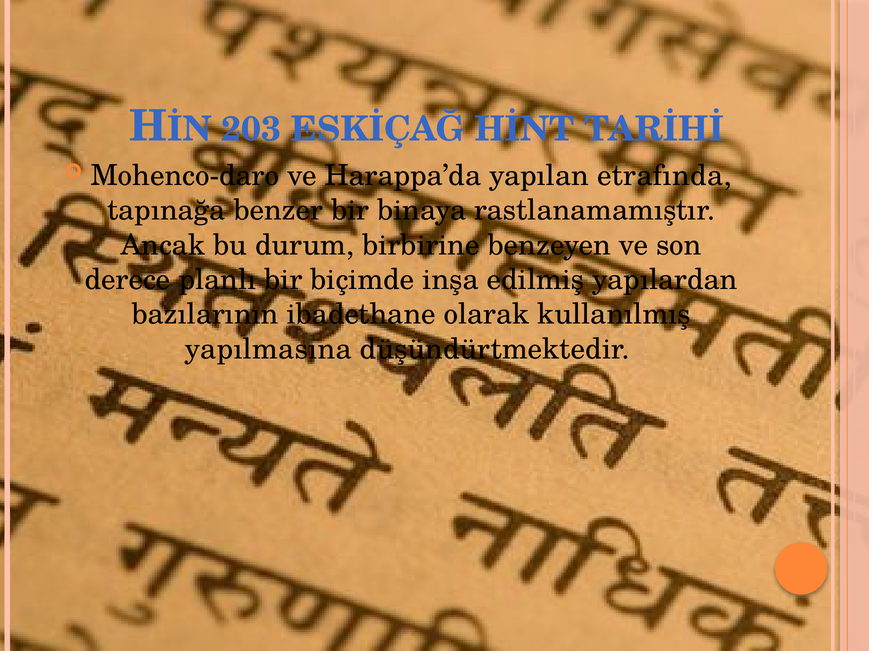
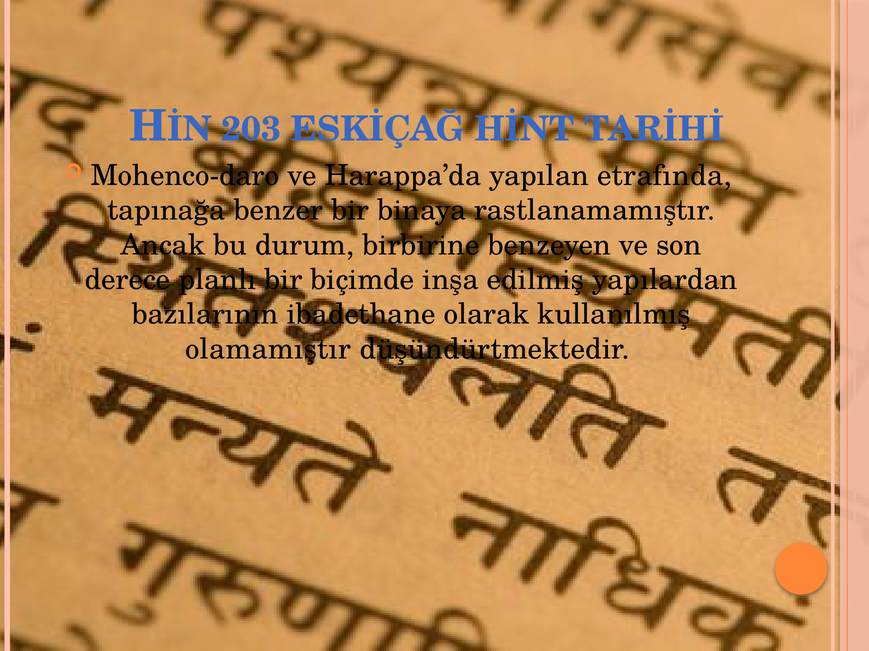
yapılmasına: yapılmasına -> olamamıştır (268, 350)
